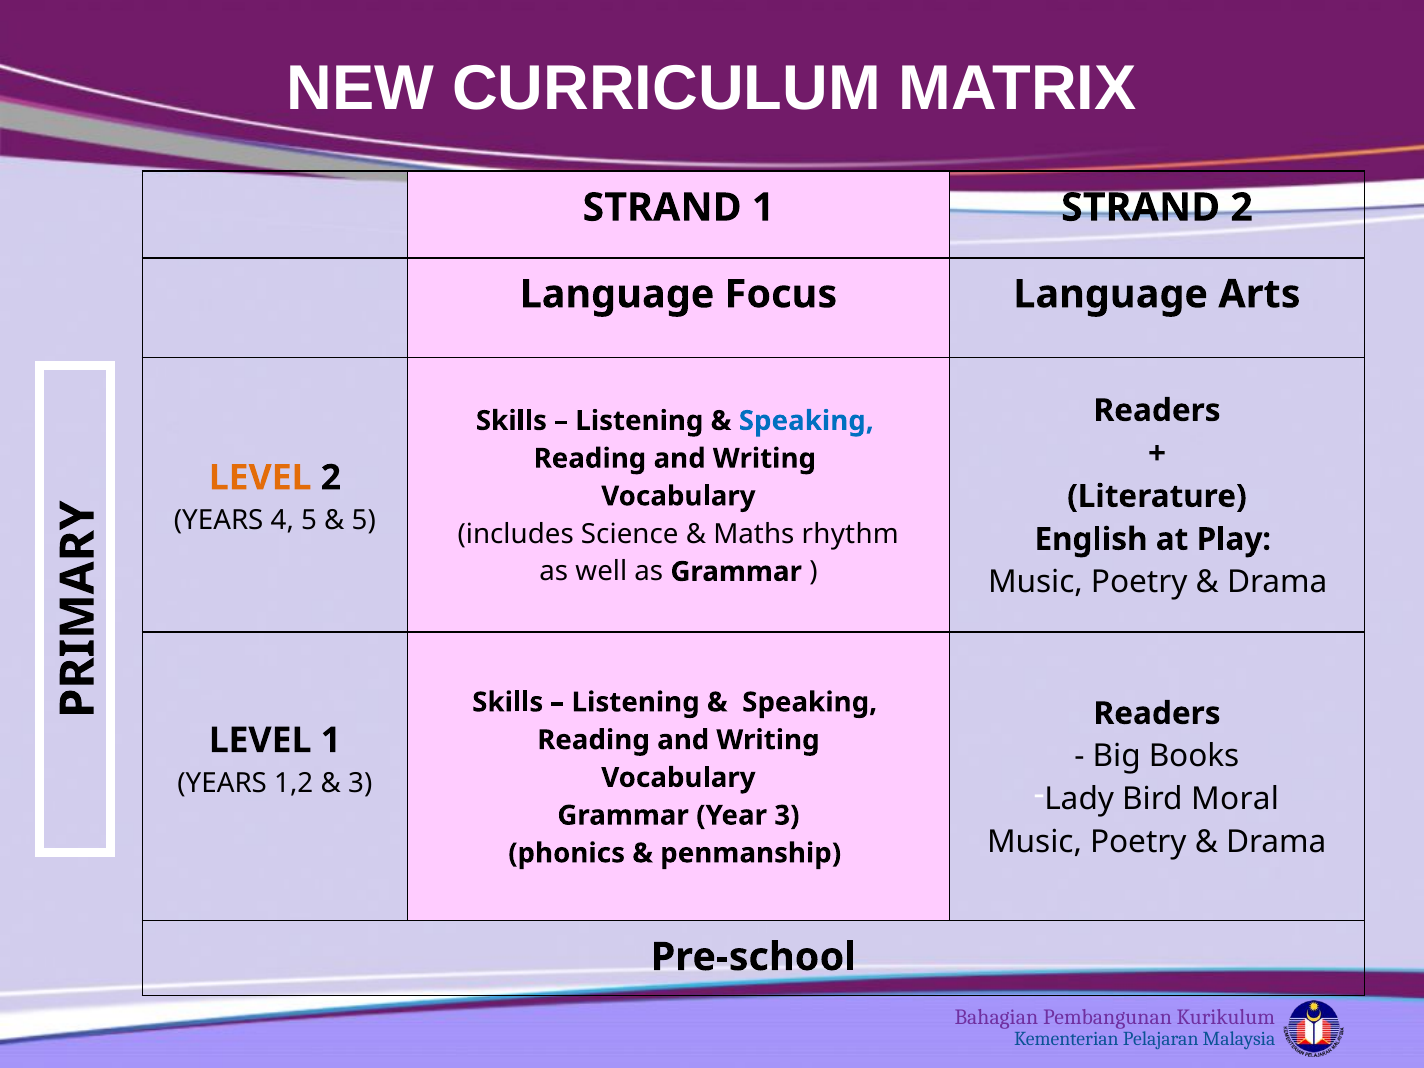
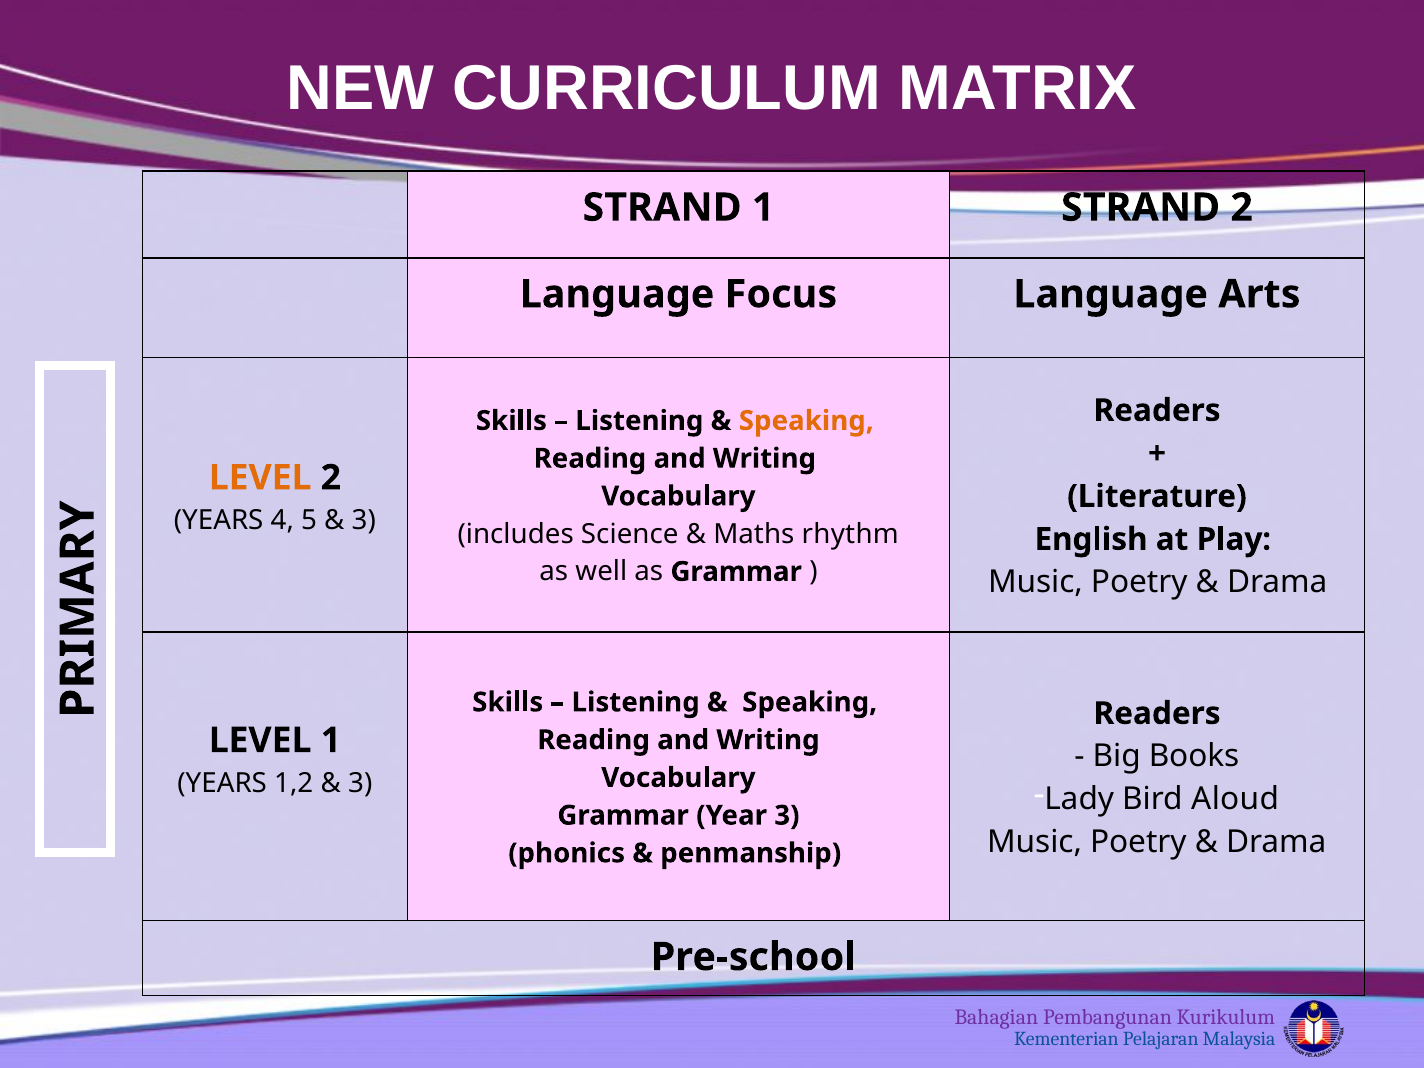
Speaking colour: blue -> orange (806, 421)
5: 5 -> 3 (364, 520)
Moral: Moral -> Aloud (1235, 799)
